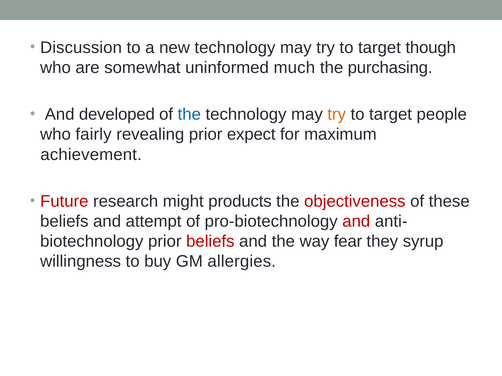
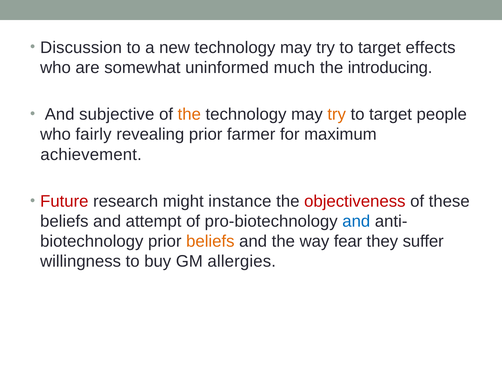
though: though -> effects (431, 48)
purchasing: purchasing -> introducing (390, 68)
developed: developed -> subjective (117, 115)
the colour: blue -> orange (189, 115)
expect: expect -> farmer (251, 135)
products: products -> instance (240, 202)
and colour: red -> blue (356, 222)
beliefs colour: red -> orange (210, 242)
syrup: syrup -> suffer (423, 242)
